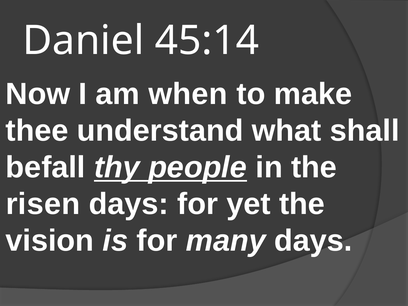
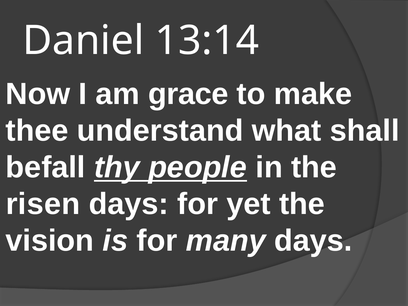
45:14: 45:14 -> 13:14 (207, 41)
when: when -> grace (188, 94)
